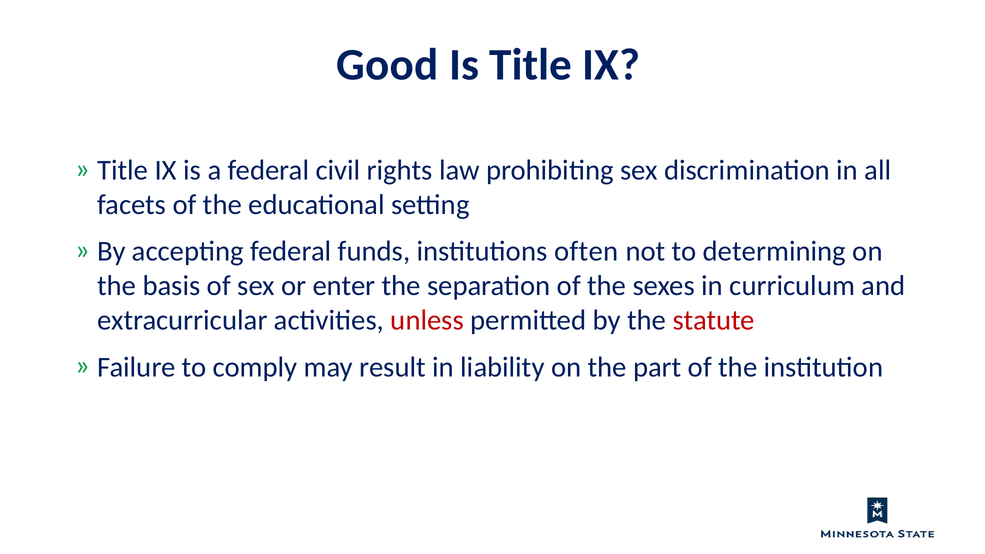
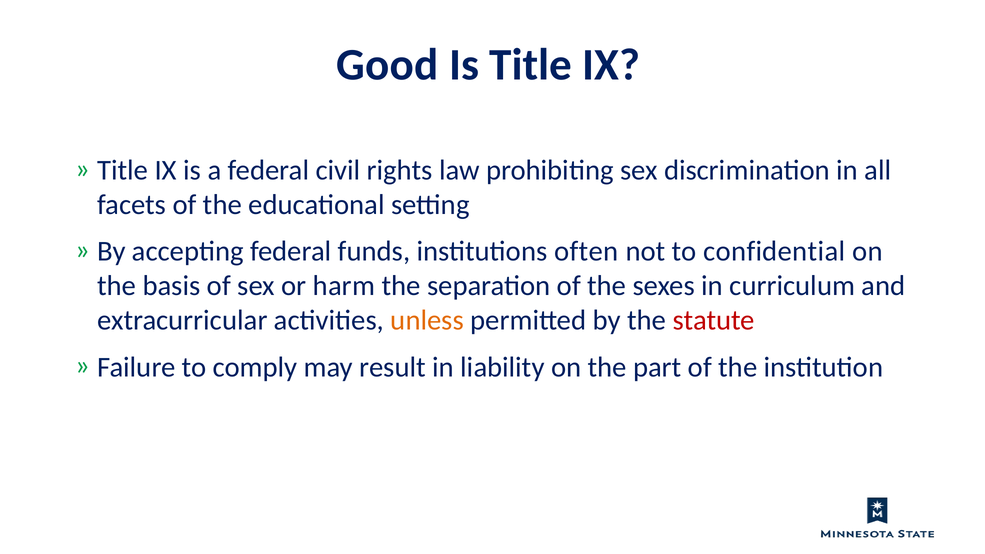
determining: determining -> confidential (774, 252)
enter: enter -> harm (344, 286)
unless colour: red -> orange (427, 320)
